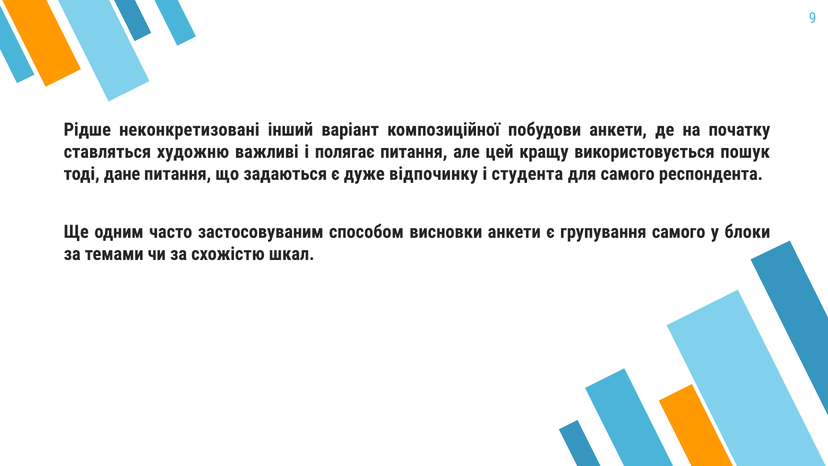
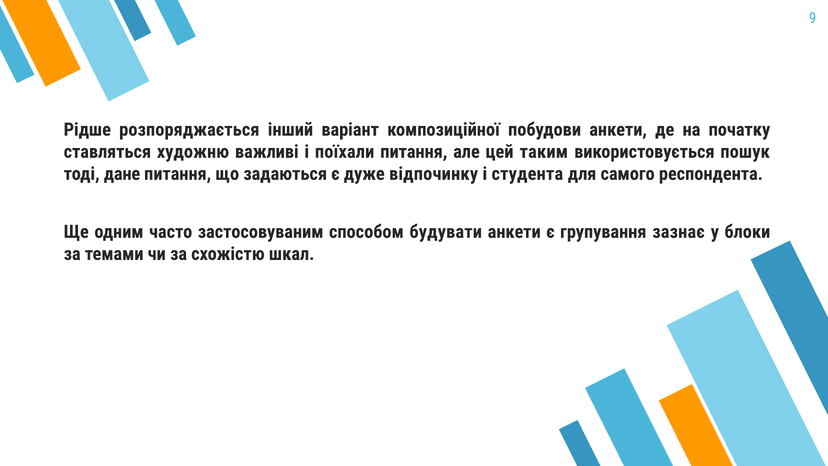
неконкретизовані: неконкретизовані -> розпоряджається (189, 130)
полягає: полягає -> поїхали (345, 152)
кращу: кращу -> таким (544, 152)
висновки: висновки -> будувати (446, 232)
групування самого: самого -> зазнає (678, 232)
